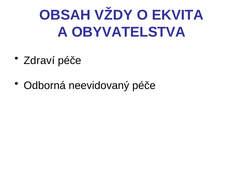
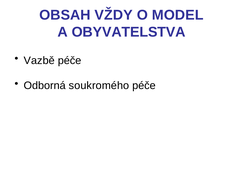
EKVITA: EKVITA -> MODEL (178, 15)
Zdraví: Zdraví -> Vazbě (39, 61)
neevidovaný: neevidovaný -> soukromého (99, 86)
